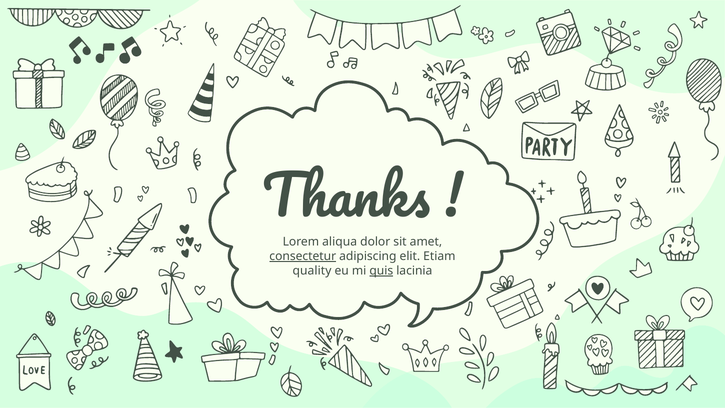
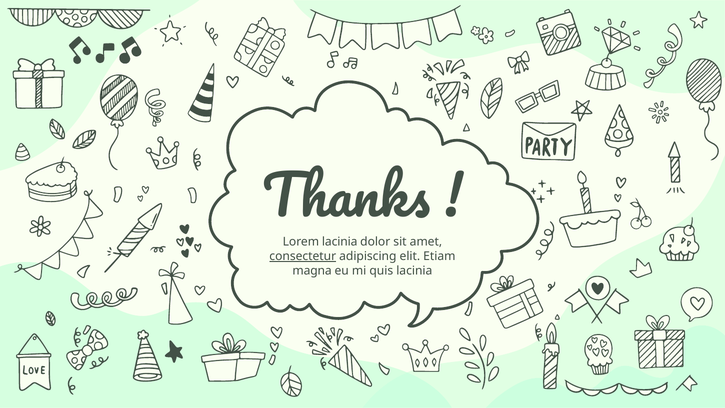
Lorem aliqua: aliqua -> lacinia (340, 242)
quality: quality -> magna (312, 271)
quis underline: present -> none (381, 271)
